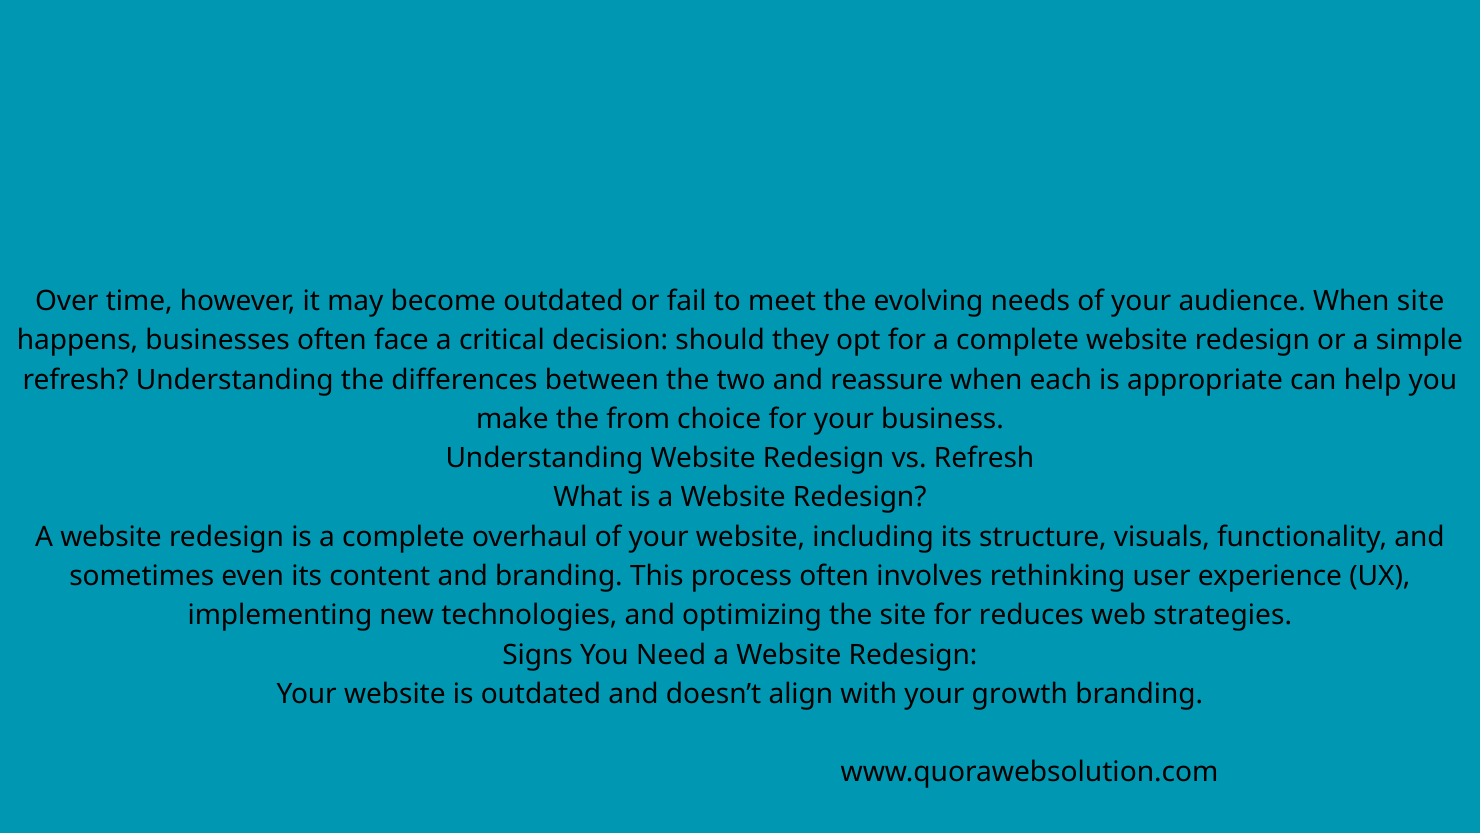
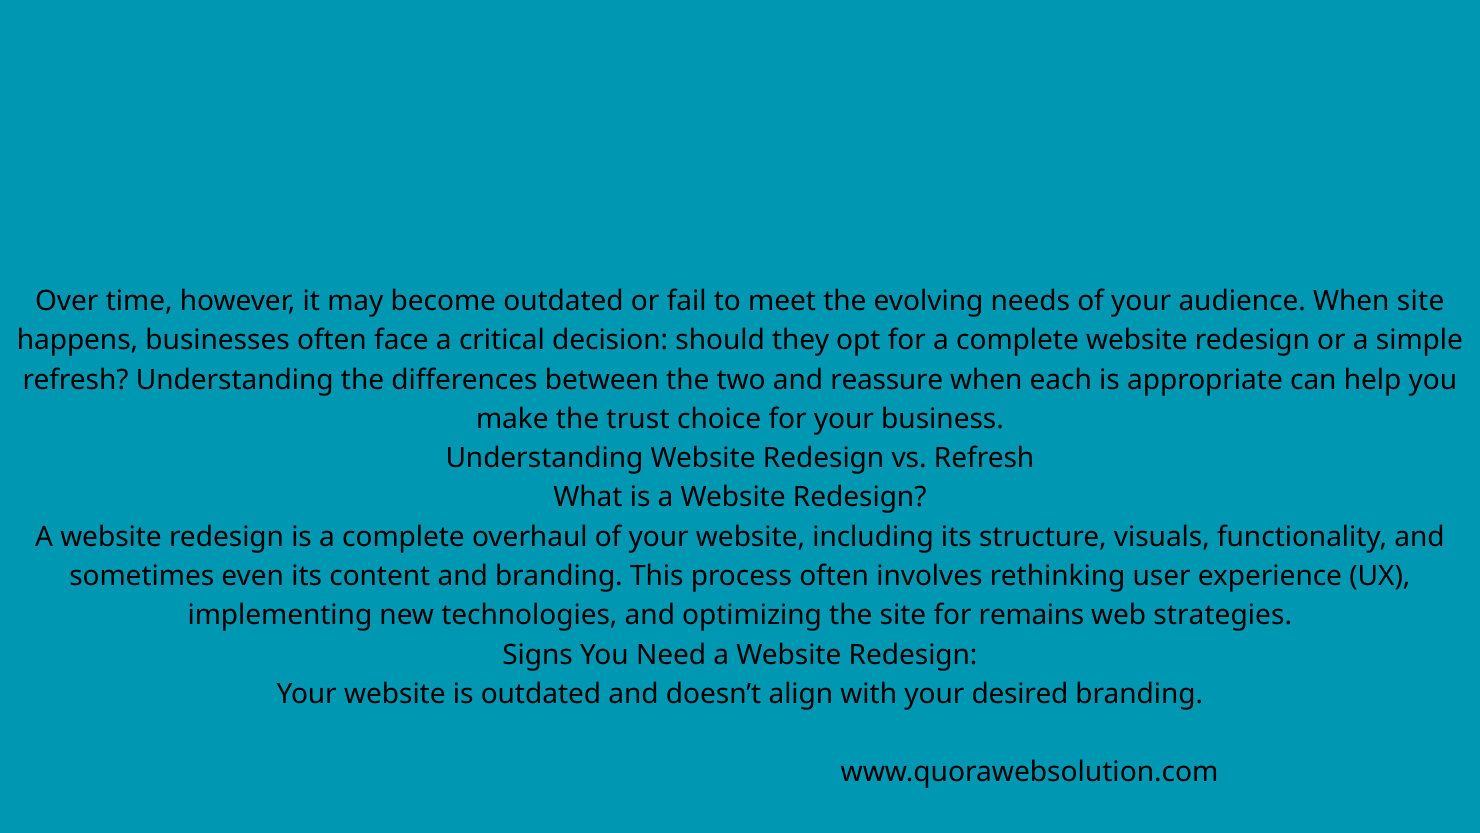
from: from -> trust (638, 419)
reduces: reduces -> remains (1032, 615)
growth: growth -> desired (1020, 694)
